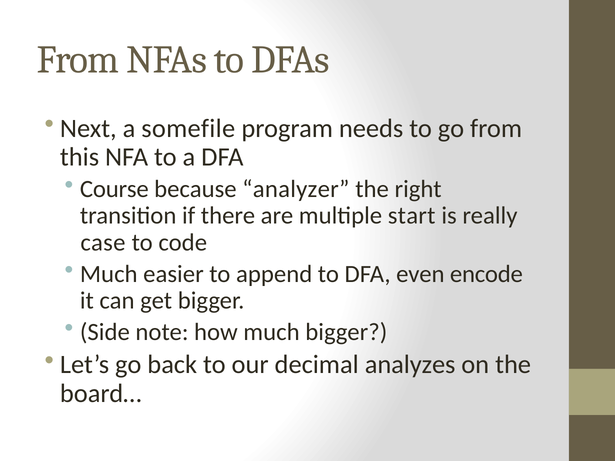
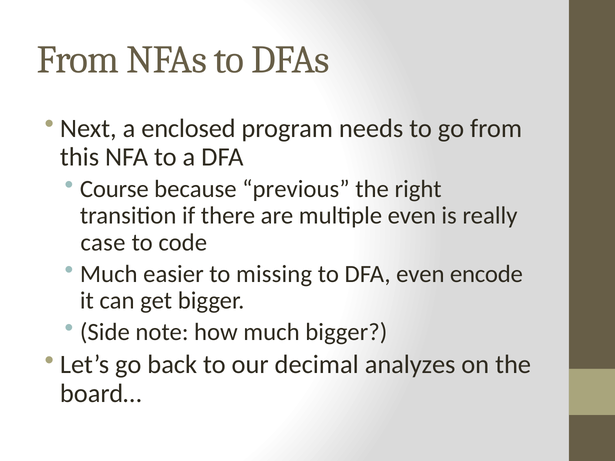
somefile: somefile -> enclosed (188, 128)
analyzer: analyzer -> previous (296, 189)
multiple start: start -> even (412, 216)
append: append -> missing (274, 274)
